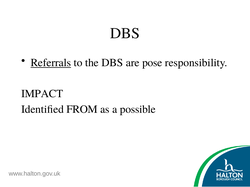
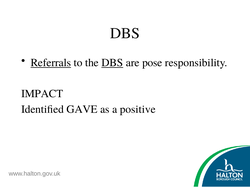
DBS underline: none -> present (112, 63)
FROM: FROM -> GAVE (82, 110)
possible: possible -> positive (138, 110)
